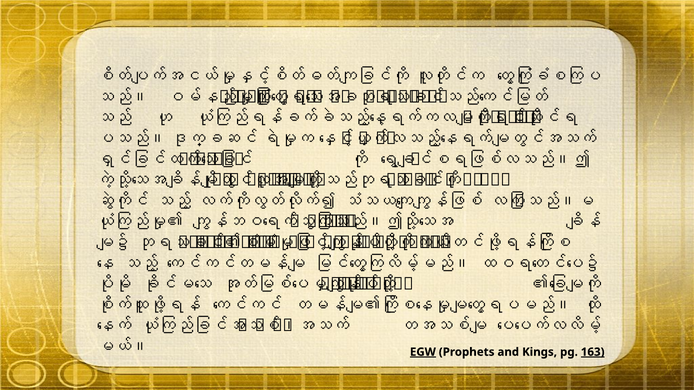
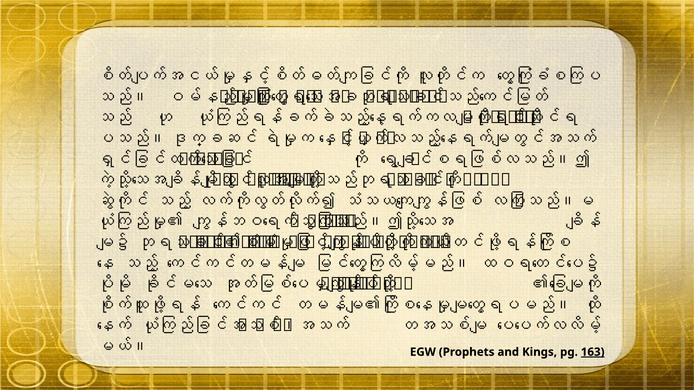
EGW underline: present -> none (423, 352)
